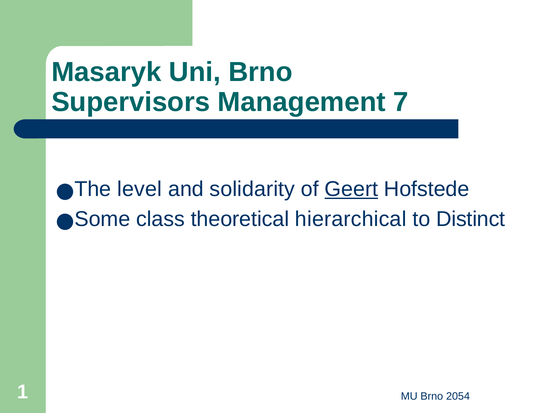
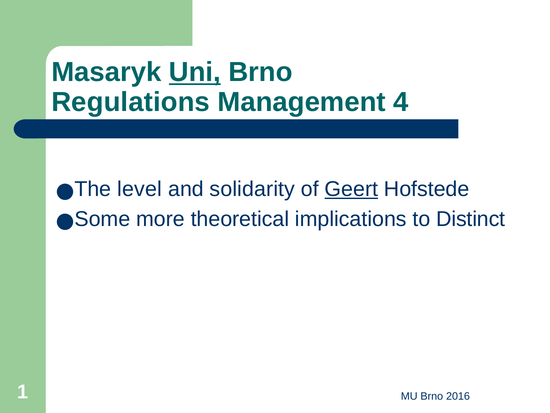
Uni underline: none -> present (195, 72)
Supervisors: Supervisors -> Regulations (131, 102)
7: 7 -> 4 (401, 102)
class: class -> more (160, 219)
hierarchical: hierarchical -> implications (351, 219)
2054: 2054 -> 2016 (458, 396)
